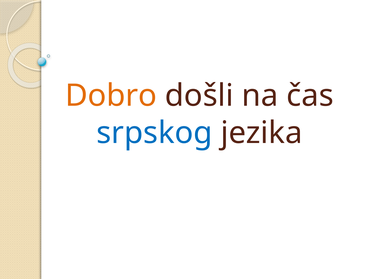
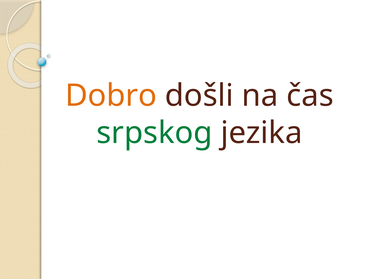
srpskog colour: blue -> green (154, 133)
